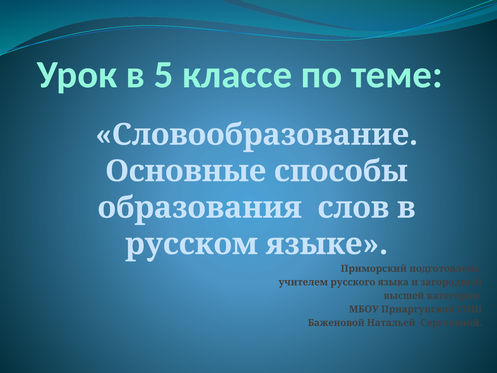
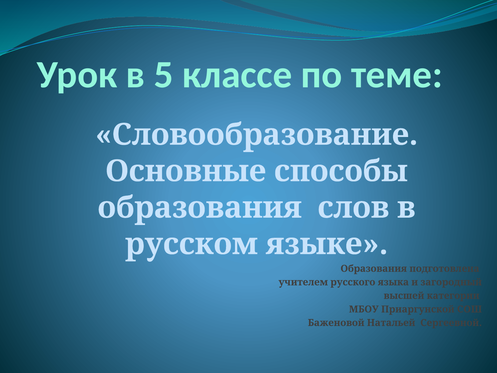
Приморский: Приморский -> Образования (374, 268)
